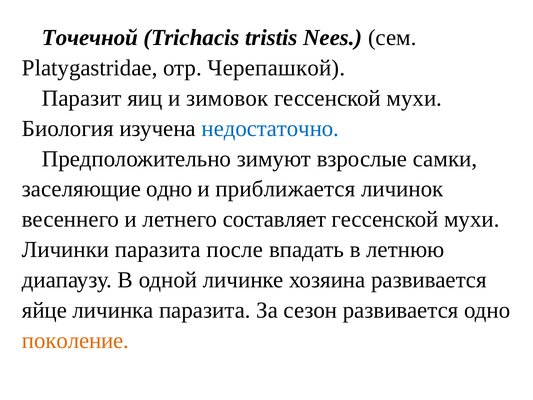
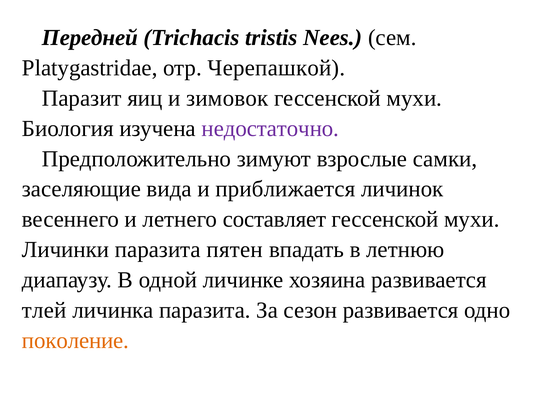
Точечной: Точечной -> Передней (90, 37)
недостаточно colour: blue -> purple (270, 128)
заселяющие одно: одно -> вида (169, 189)
после: после -> пятен (235, 250)
яйце: яйце -> тлей (44, 310)
